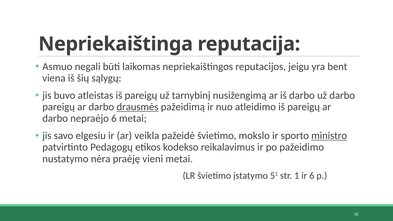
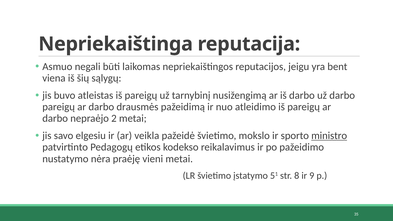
drausmės underline: present -> none (138, 107)
nepraėjo 6: 6 -> 2 (114, 118)
1: 1 -> 8 (297, 176)
ir 6: 6 -> 9 (312, 176)
